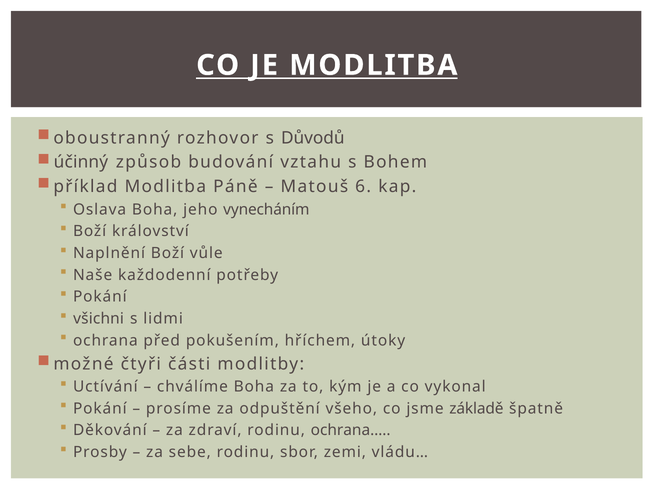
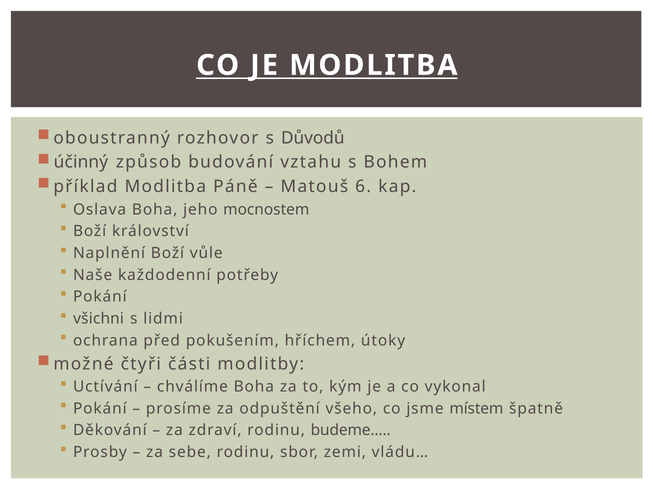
vynecháním: vynecháním -> mocnostem (266, 209)
základě: základě -> místem (476, 408)
ochrana…: ochrana… -> budeme… (351, 430)
